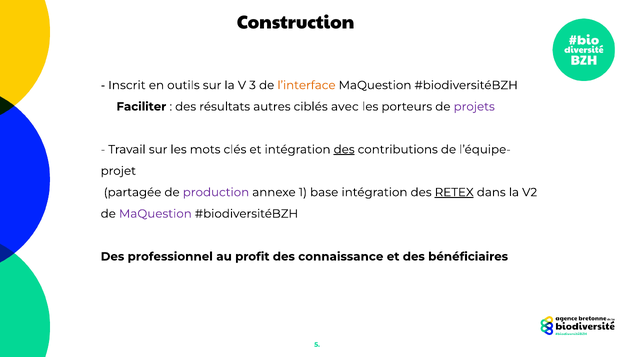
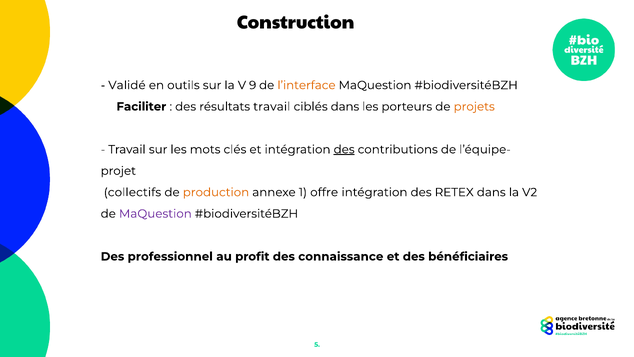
Inscrit: Inscrit -> Validé (127, 85)
3: 3 -> 9 (253, 85)
résultats autres: autres -> travail (272, 107)
ciblés avec: avec -> dans (345, 107)
projets colour: purple -> orange (474, 107)
partagée: partagée -> collectifs (132, 192)
production colour: purple -> orange (216, 192)
base: base -> offre (324, 192)
RETEX underline: present -> none (454, 192)
